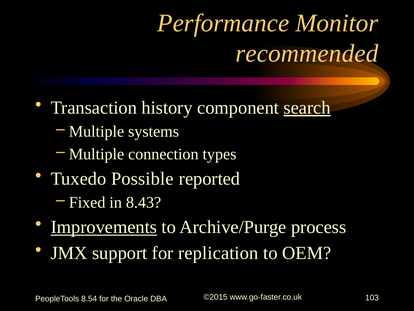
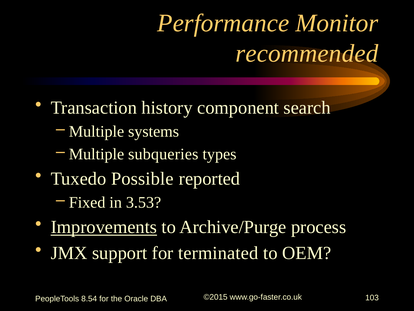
search underline: present -> none (307, 108)
connection: connection -> subqueries (163, 154)
8.43: 8.43 -> 3.53 (144, 202)
replication: replication -> terminated (218, 253)
